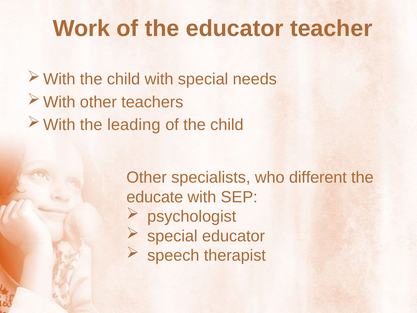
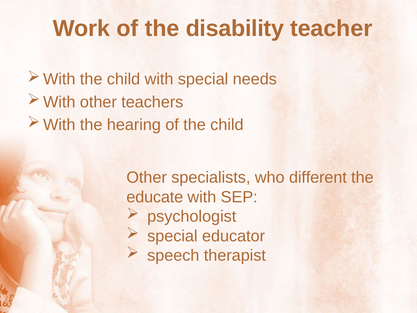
the educator: educator -> disability (235, 29)
leading: leading -> hearing (134, 125)
